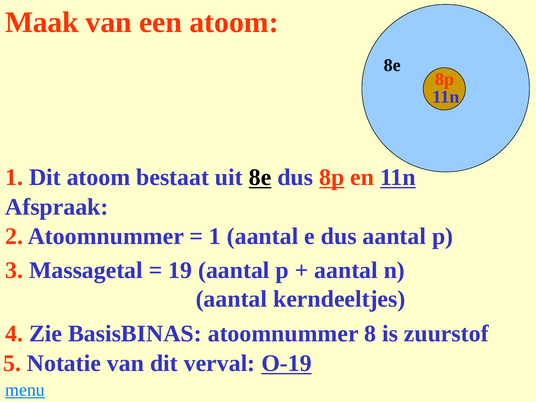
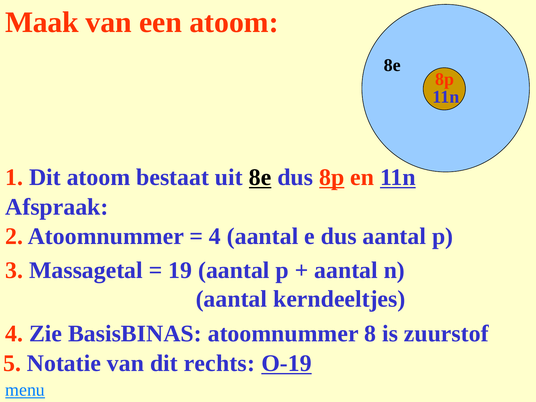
1: 1 -> 4 (215, 236)
verval: verval -> rechts (219, 363)
